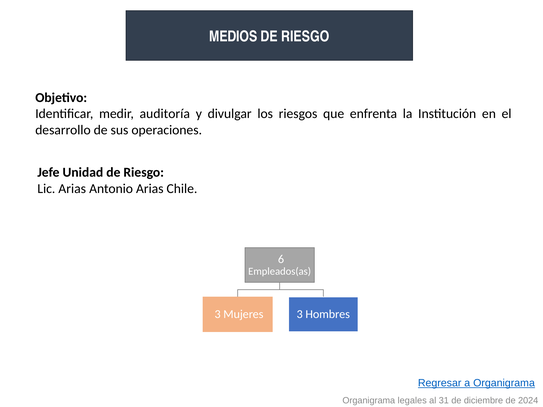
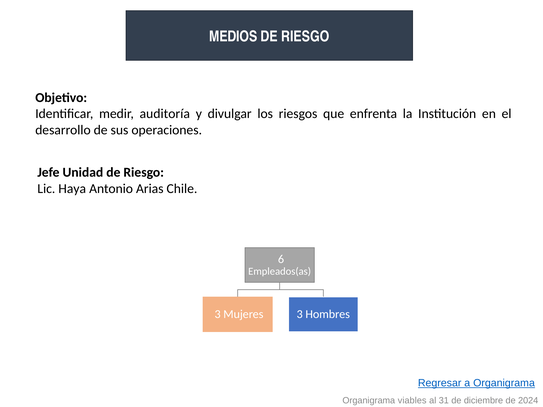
Lic Arias: Arias -> Haya (72, 189)
legales: legales -> viables (412, 401)
